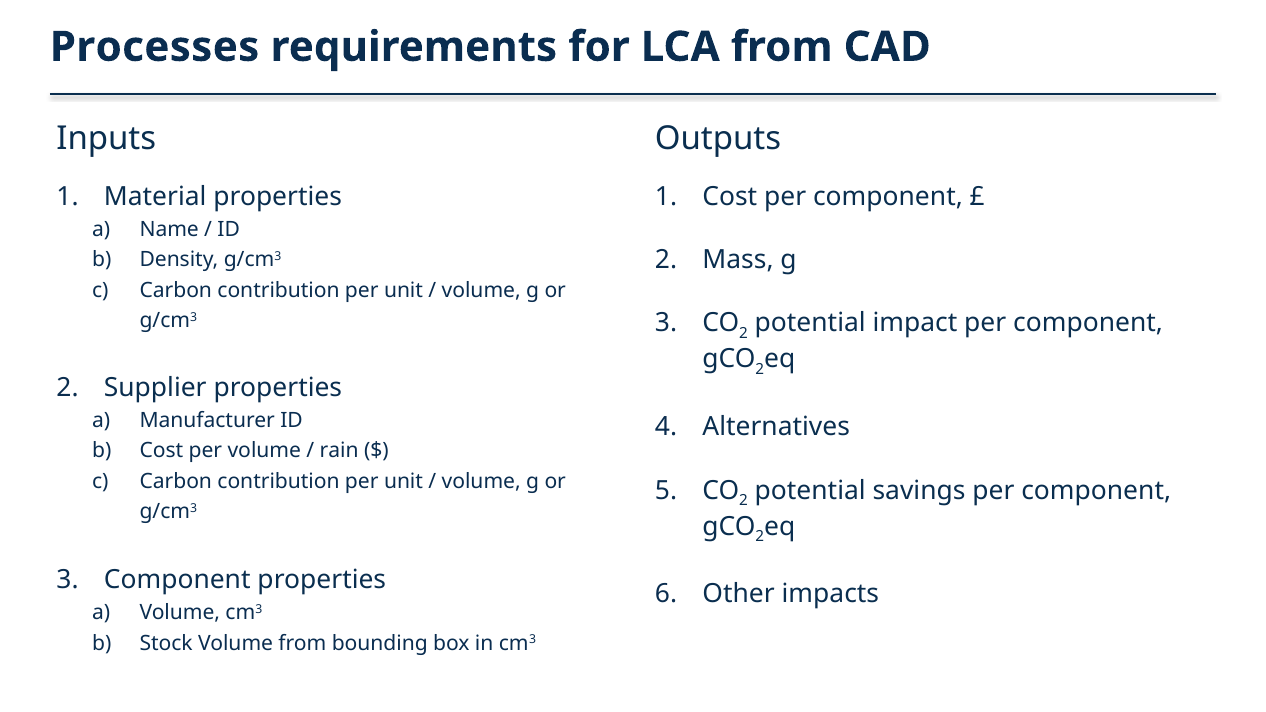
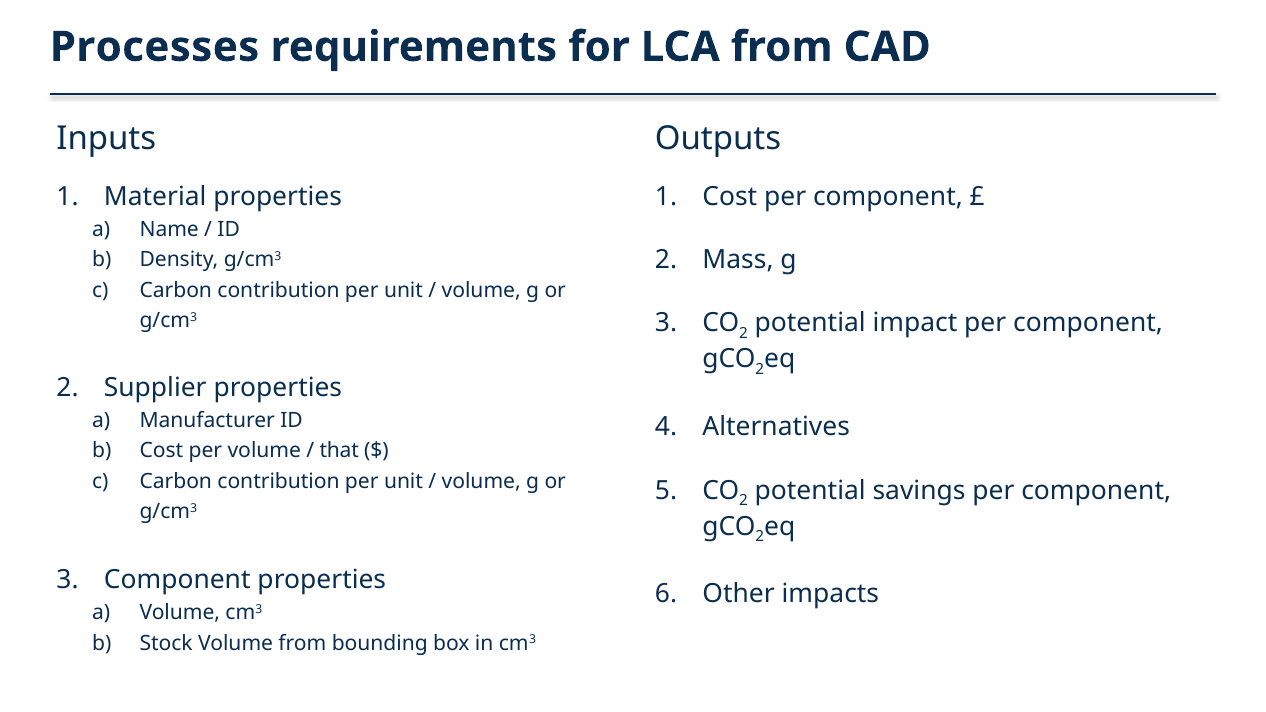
rain: rain -> that (339, 451)
